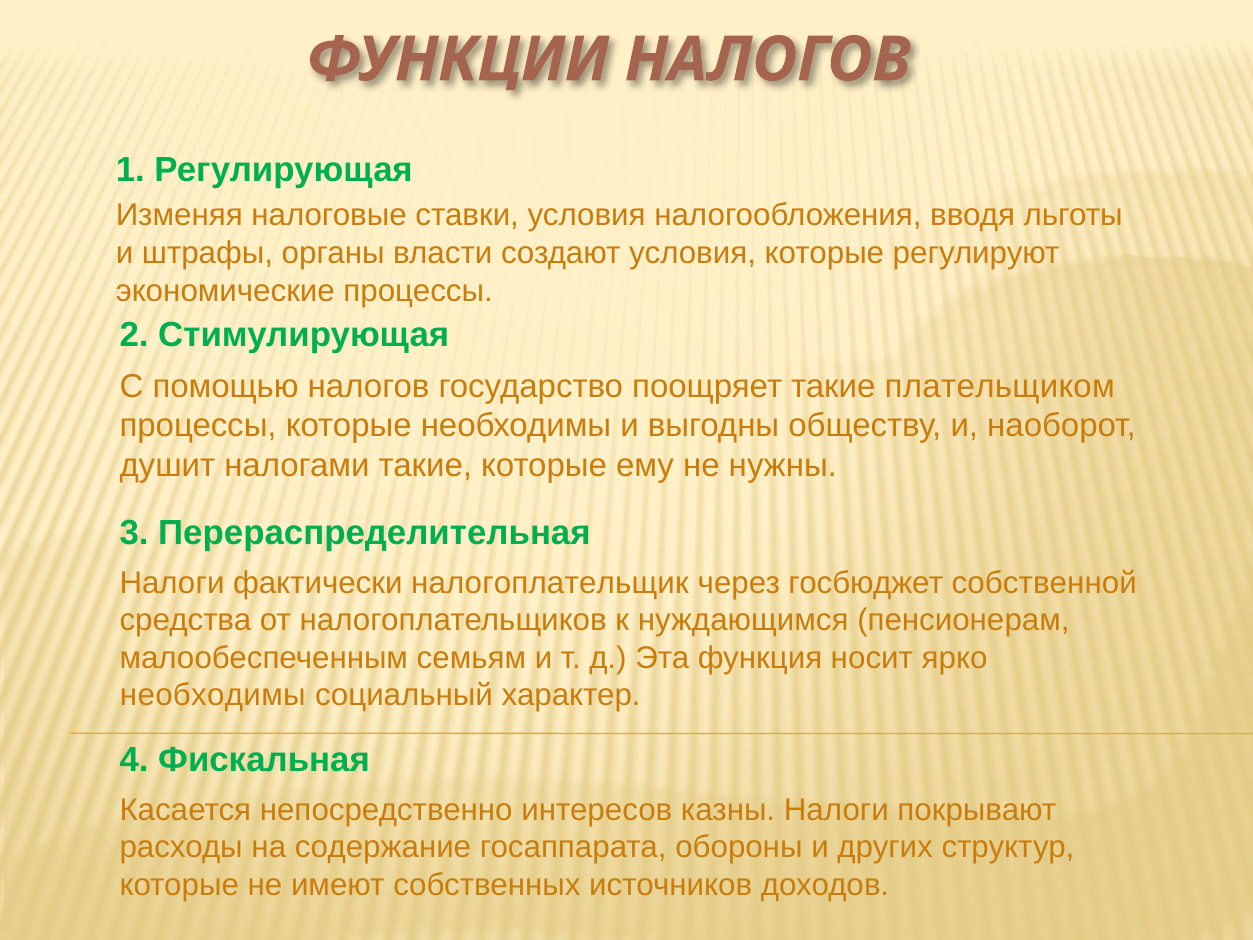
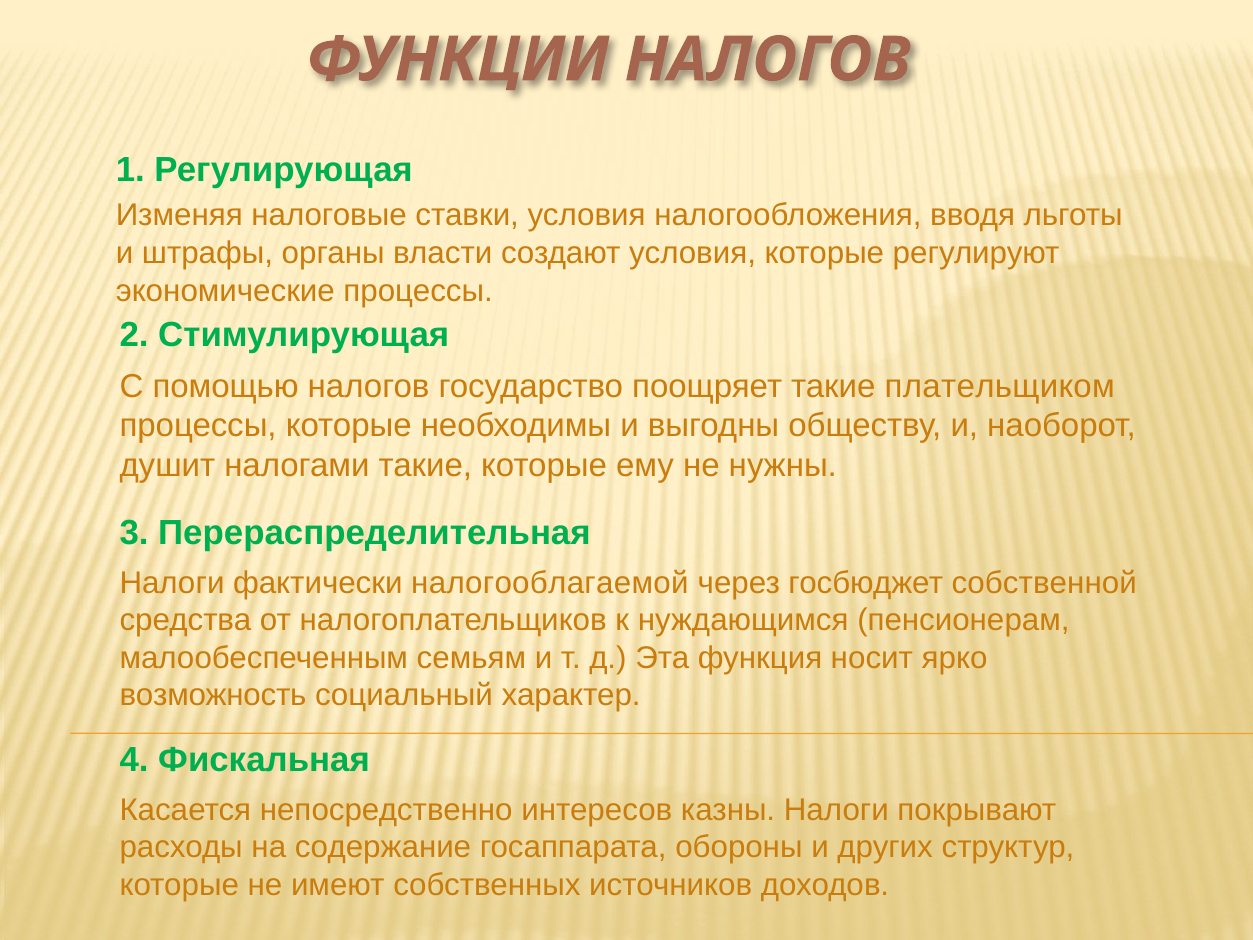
налогоплательщик: налогоплательщик -> налогооблагаемой (550, 583)
необходимы: необходимы -> возможность (213, 695)
